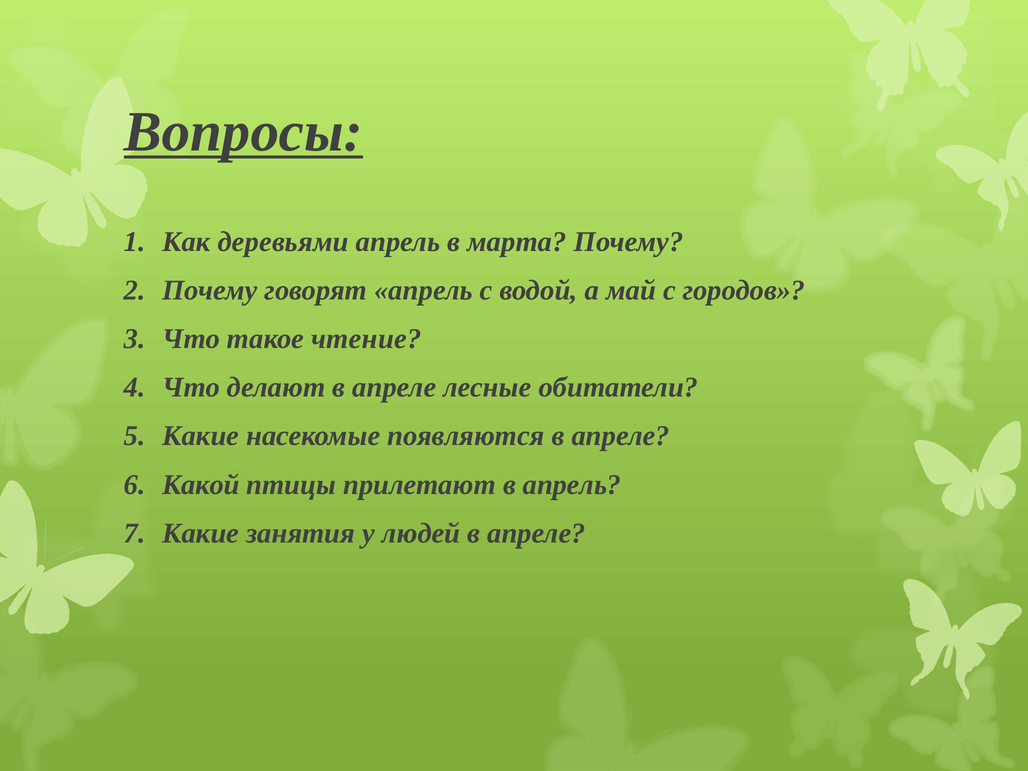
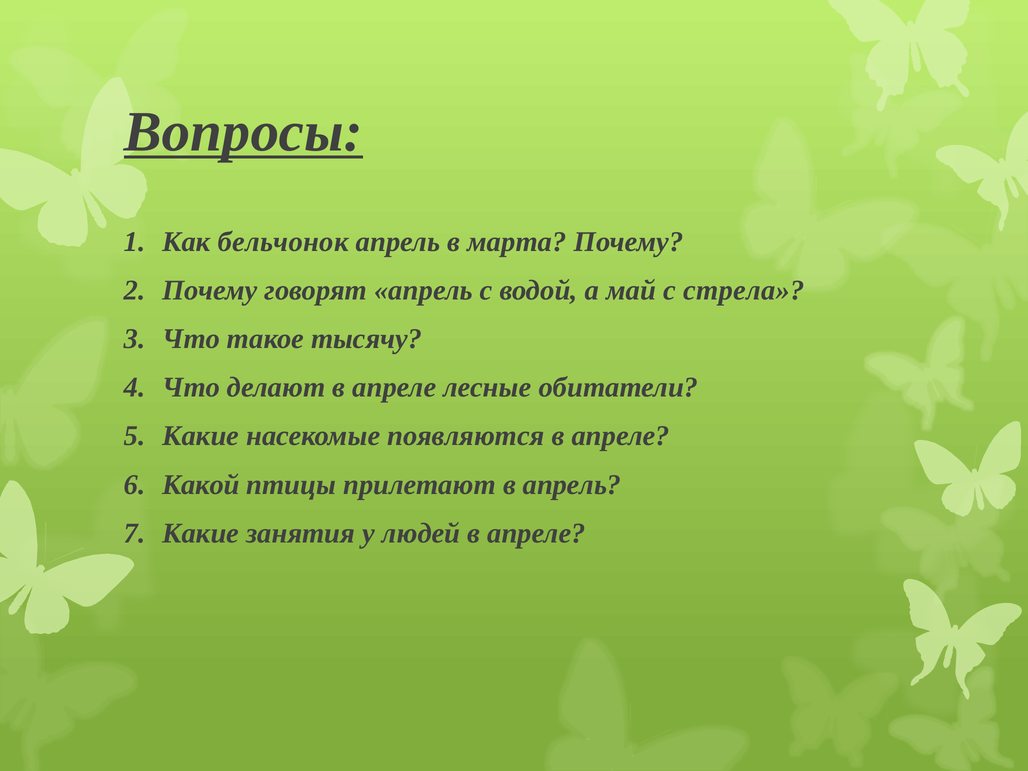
деревьями: деревьями -> бельчонок (283, 242)
городов: городов -> стрела (744, 290)
чтение: чтение -> тысячу (367, 339)
